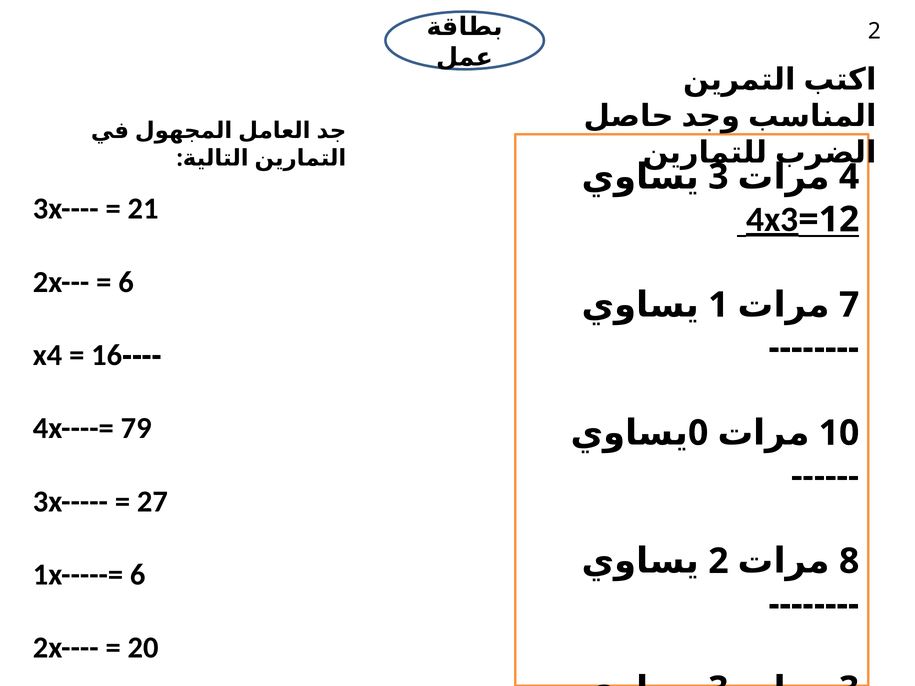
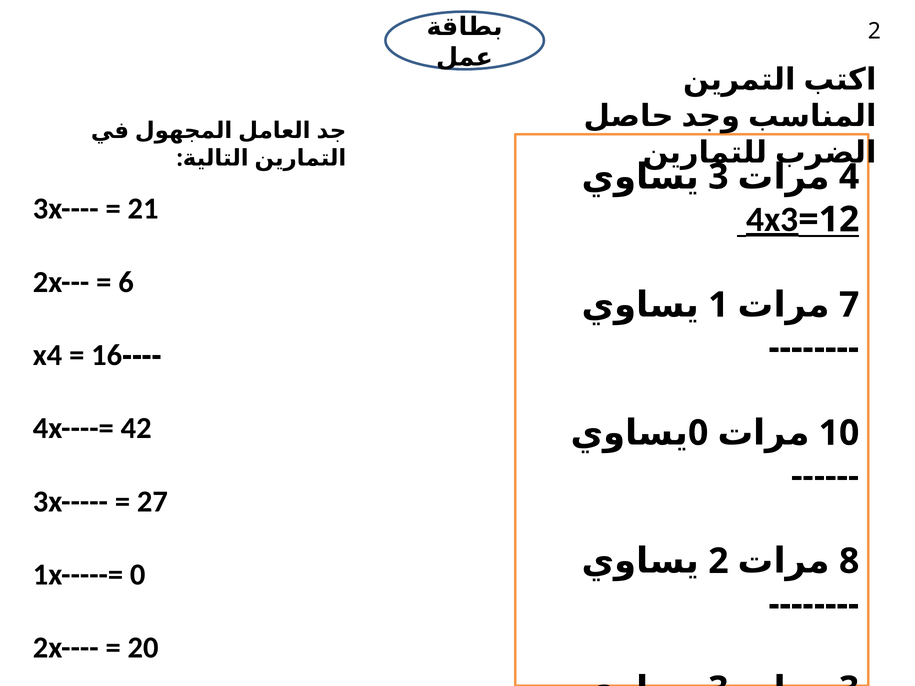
79: 79 -> 42 (136, 429)
1x-----= 6: 6 -> 0 (138, 575)
